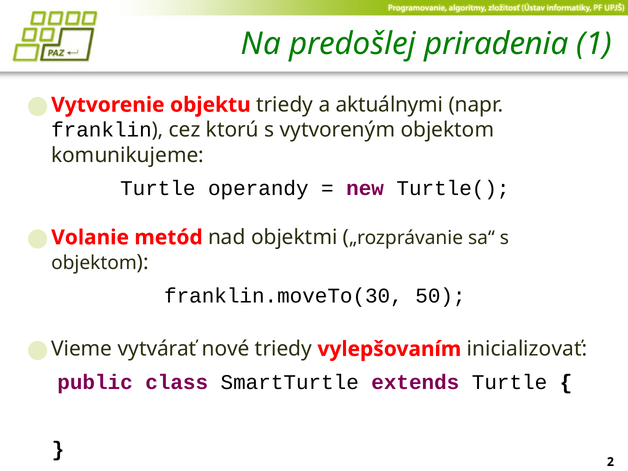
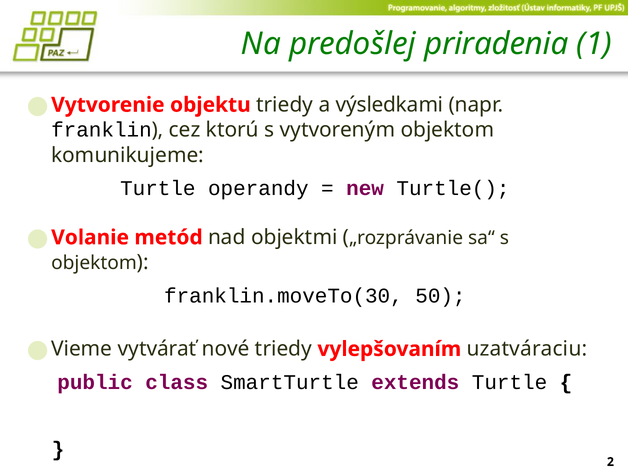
aktuálnymi: aktuálnymi -> výsledkami (390, 105)
inicializovať: inicializovať -> uzatváraciu (527, 349)
